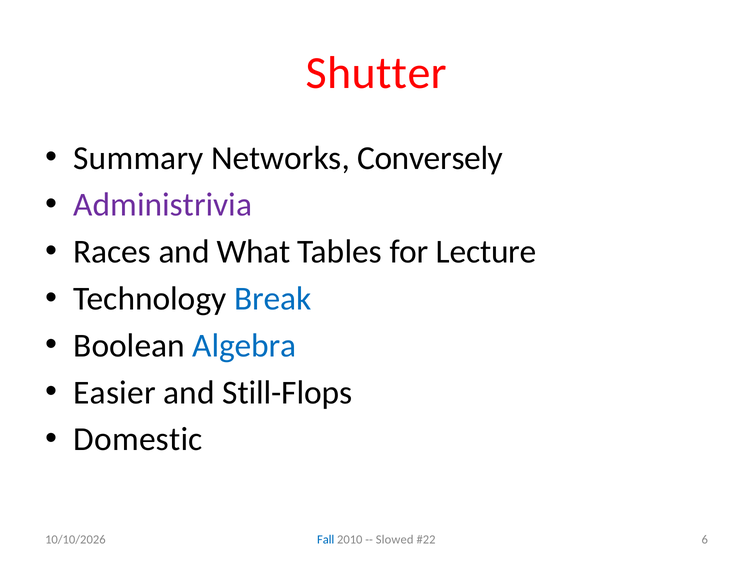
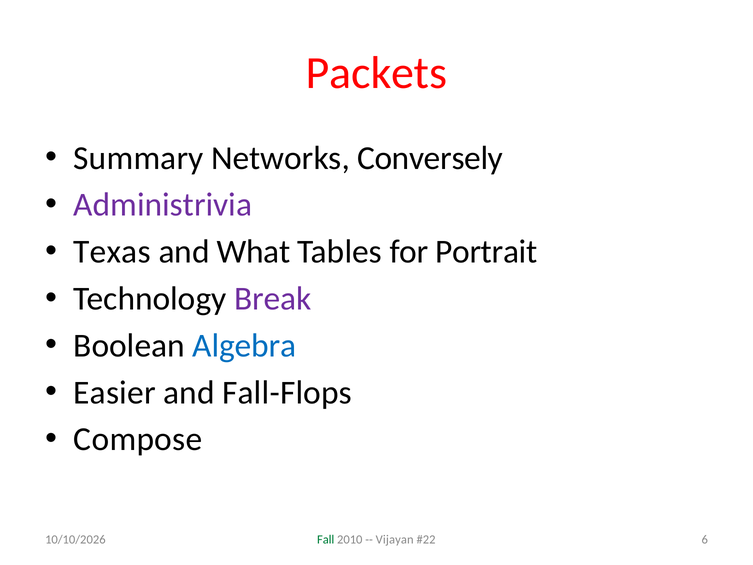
Shutter: Shutter -> Packets (376, 73)
Races: Races -> Texas (112, 252)
Lecture: Lecture -> Portrait (486, 252)
Break colour: blue -> purple (273, 299)
Still-Flops: Still-Flops -> Fall-Flops (287, 392)
Domestic: Domestic -> Compose (138, 439)
Fall colour: blue -> green (326, 539)
Slowed: Slowed -> Vijayan (395, 539)
